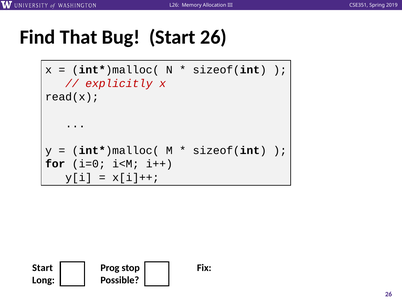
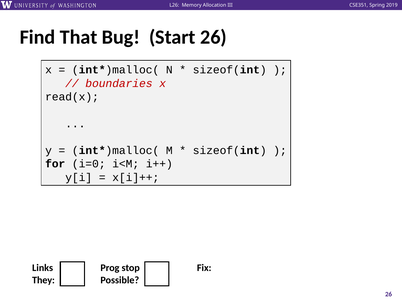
explicitly: explicitly -> boundaries (119, 83)
Start: Start -> Links (43, 268)
Long: Long -> They (43, 280)
